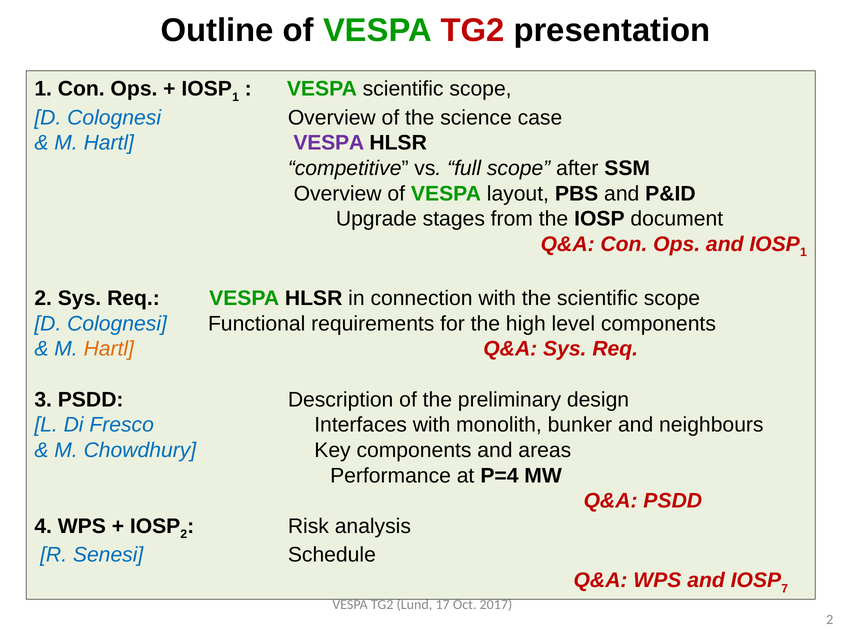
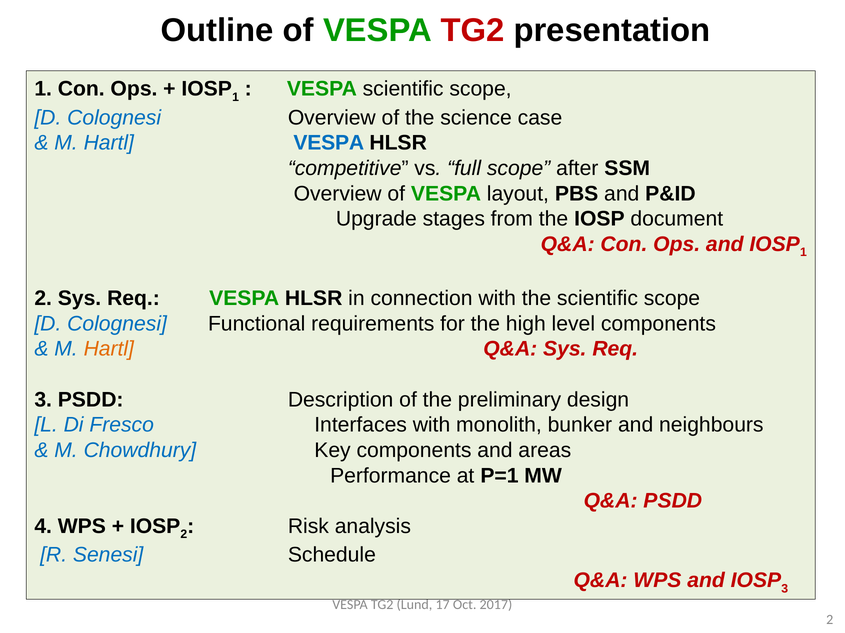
VESPA colour: purple -> blue (329, 143)
P=4: P=4 -> P=1 (499, 476)
IOSP 7: 7 -> 3 (785, 589)
